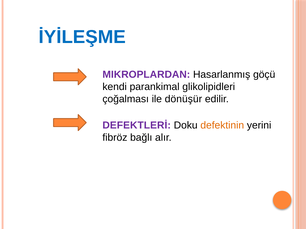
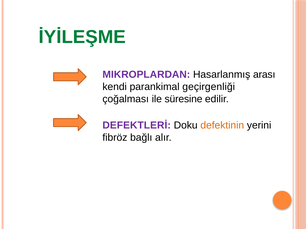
İYİLEŞME colour: blue -> green (82, 37)
göçü: göçü -> arası (264, 75)
glikolipidleri: glikolipidleri -> geçirgenliği (209, 87)
dönüşür: dönüşür -> süresine (184, 99)
